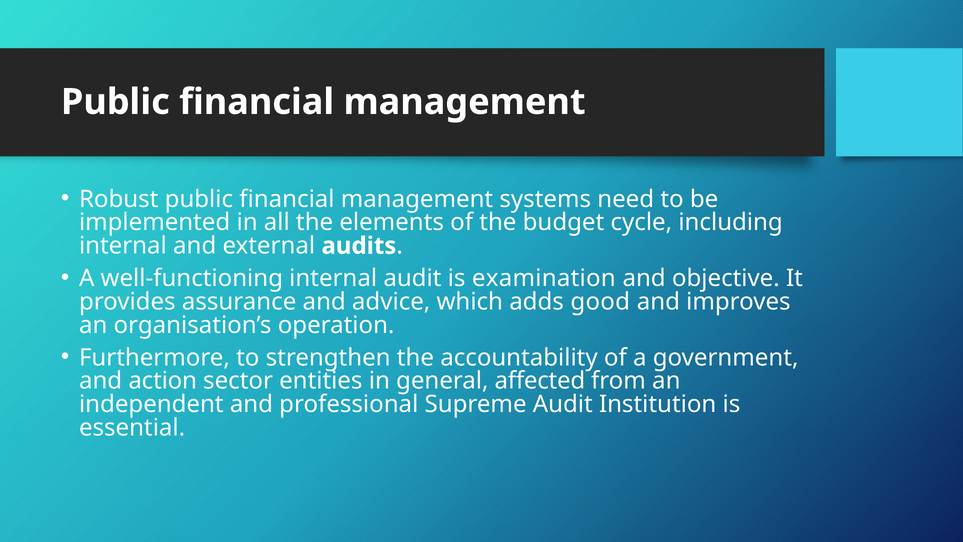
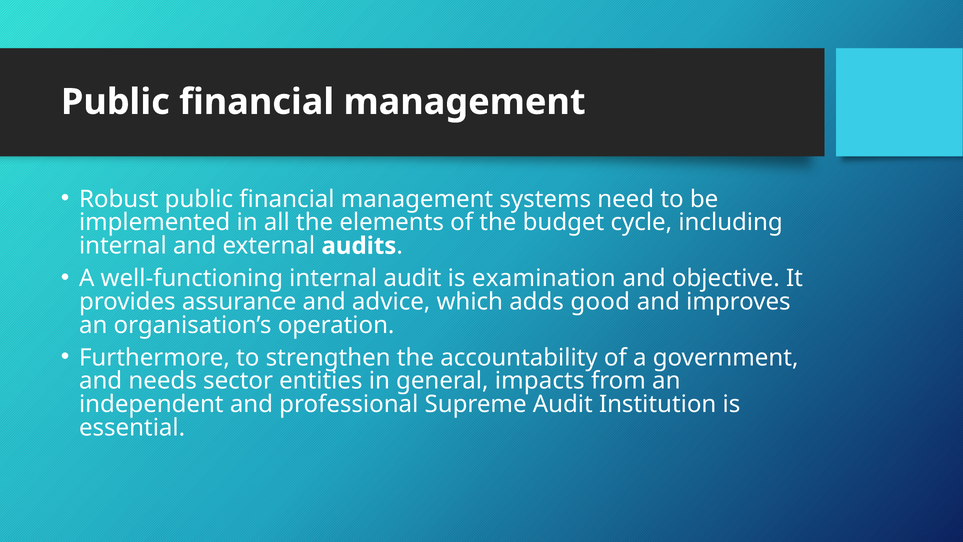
action: action -> needs (163, 381)
affected: affected -> impacts (540, 381)
